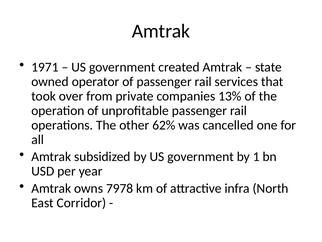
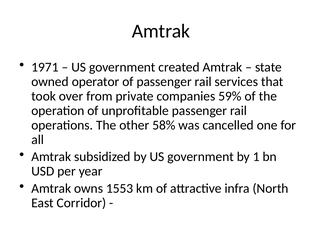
13%: 13% -> 59% (230, 96)
62%: 62% -> 58% (164, 125)
7978: 7978 -> 1553 (120, 188)
